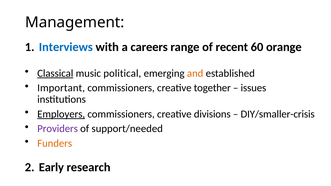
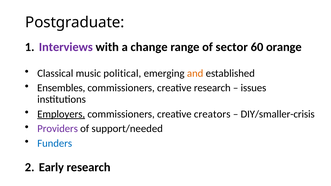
Management: Management -> Postgraduate (75, 22)
Interviews colour: blue -> purple (66, 47)
careers: careers -> change (149, 47)
recent: recent -> sector (232, 47)
Classical underline: present -> none (55, 73)
Important: Important -> Ensembles (61, 88)
creative together: together -> research (212, 88)
divisions: divisions -> creators (212, 114)
Funders colour: orange -> blue (55, 143)
